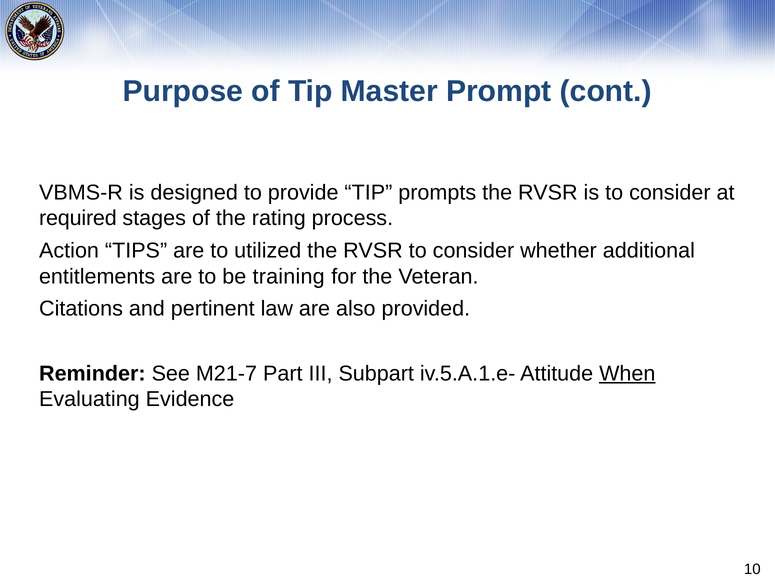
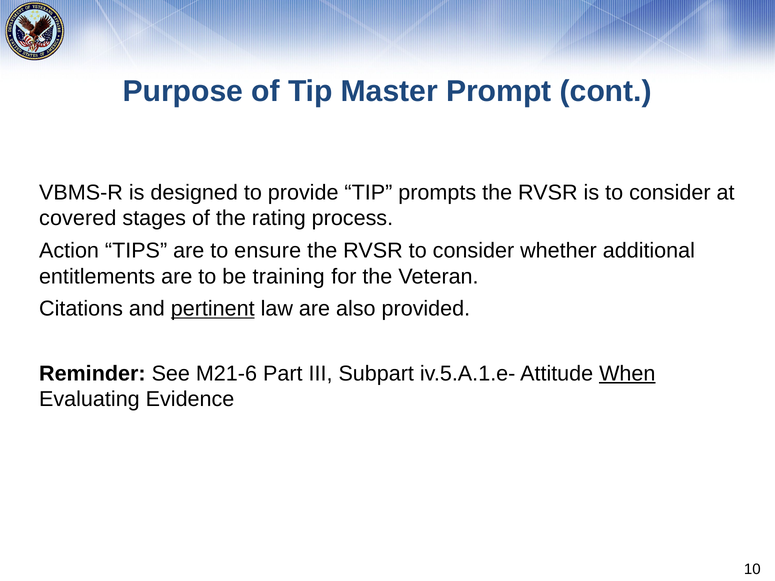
required: required -> covered (78, 218)
utilized: utilized -> ensure (268, 251)
pertinent underline: none -> present (213, 309)
M21-7: M21-7 -> M21-6 (226, 374)
